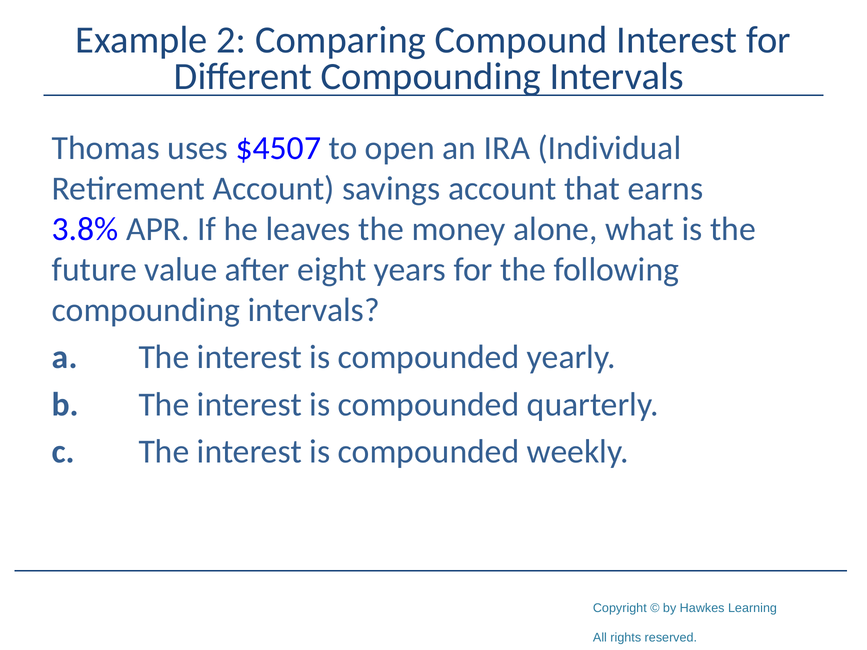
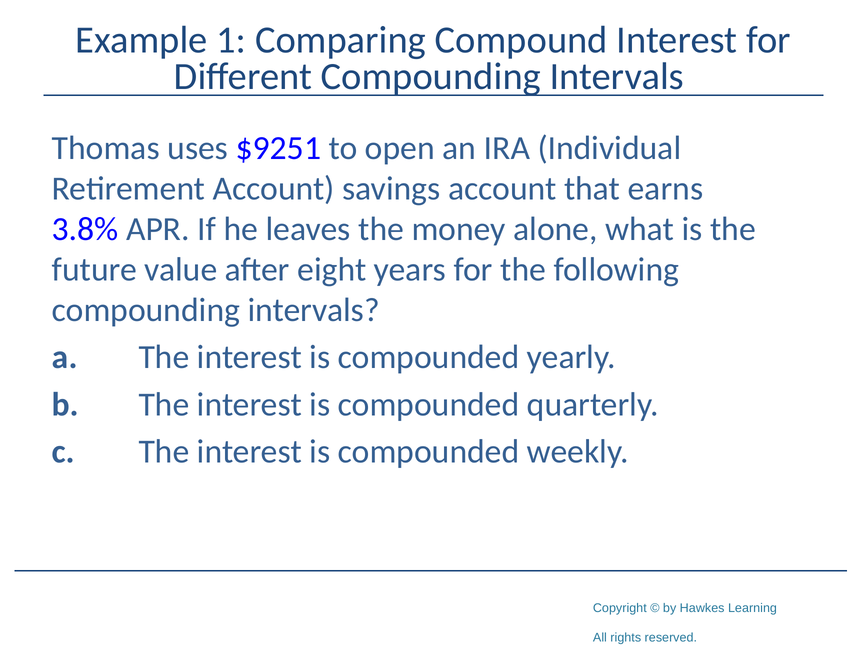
2: 2 -> 1 (231, 40)
$4507: $4507 -> $9251 (278, 148)
